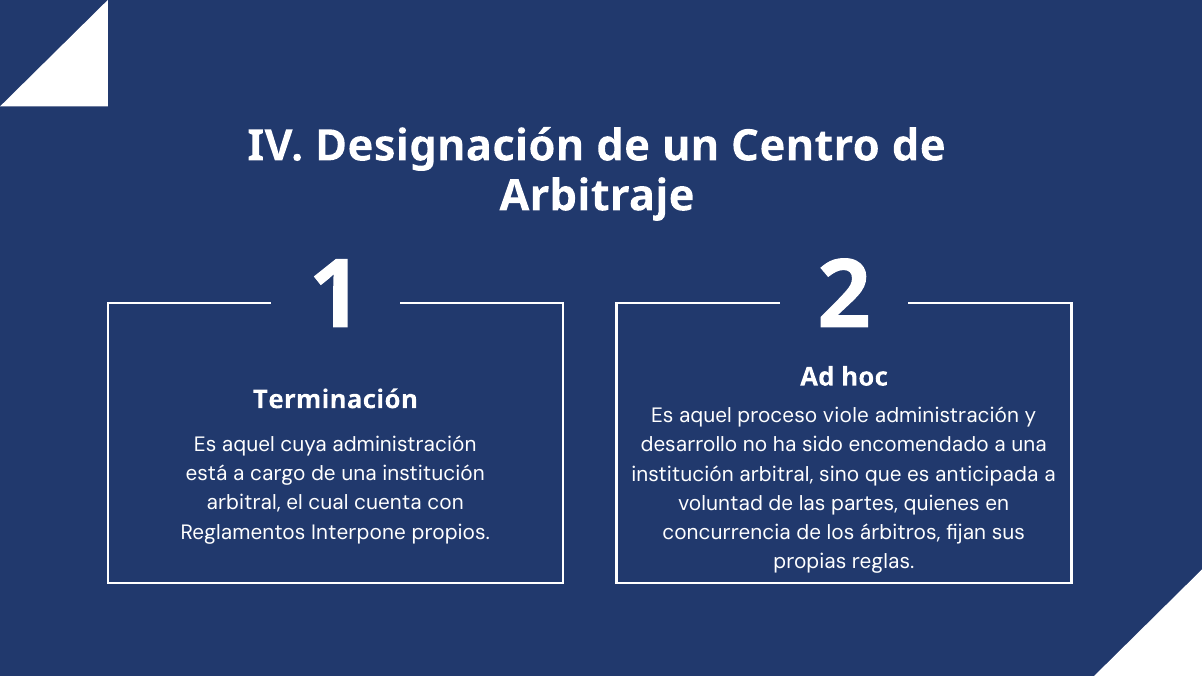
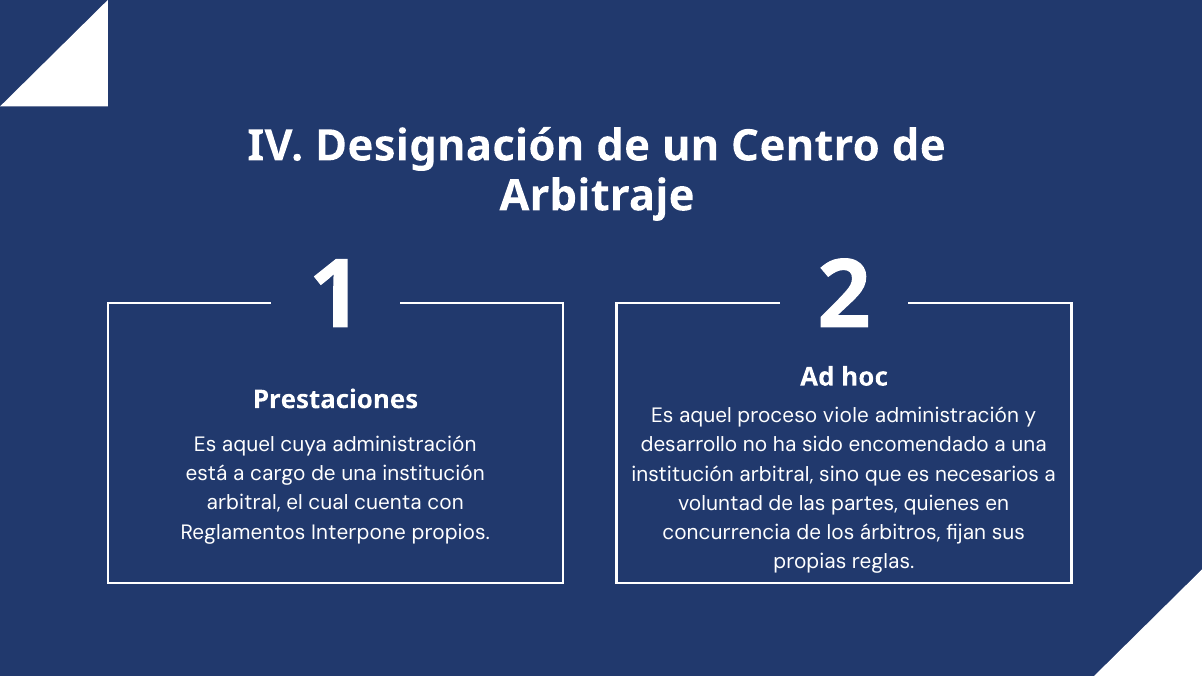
Terminación: Terminación -> Prestaciones (336, 400)
anticipada: anticipada -> necesarios (987, 474)
